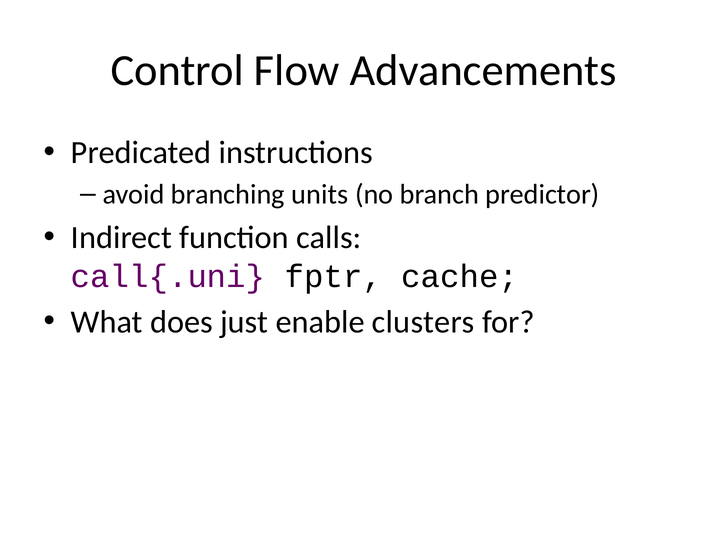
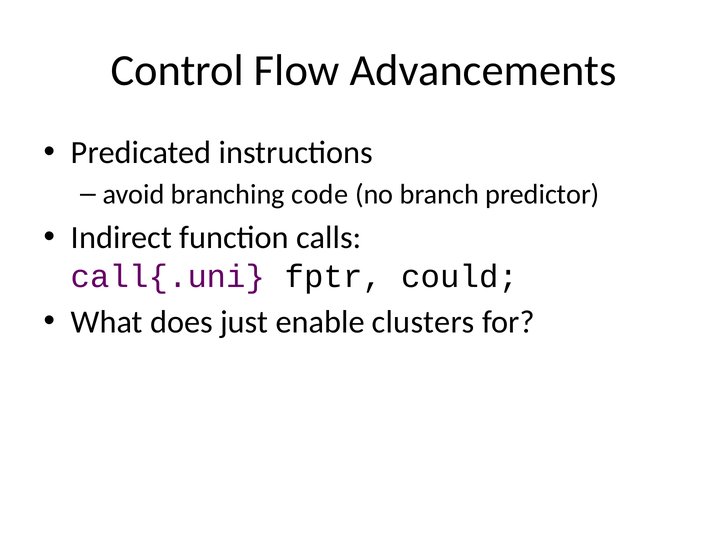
units: units -> code (320, 195)
cache: cache -> could (460, 277)
